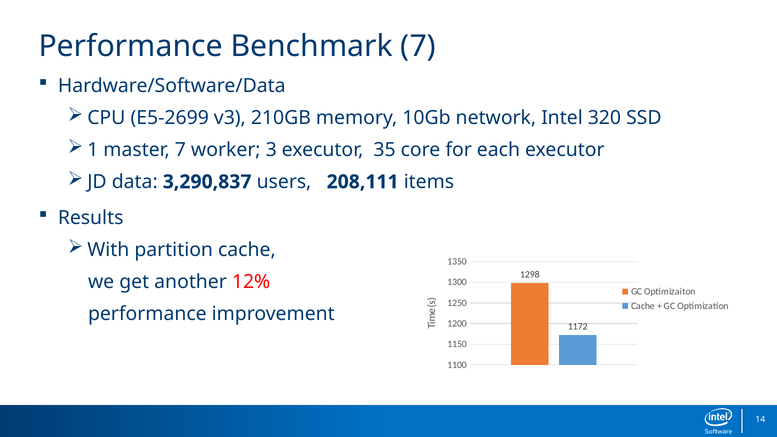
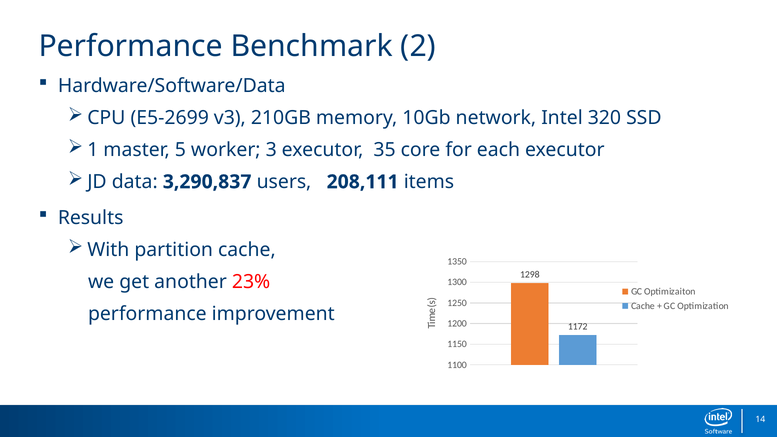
Benchmark 7: 7 -> 2 (418, 46)
master 7: 7 -> 5 (180, 150)
12%: 12% -> 23% (251, 282)
